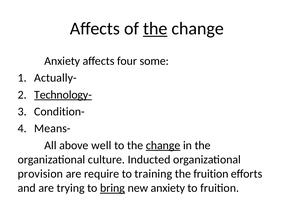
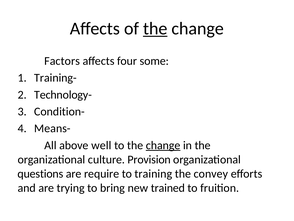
Anxiety: Anxiety -> Factors (62, 61)
Actually-: Actually- -> Training- (55, 78)
Technology- underline: present -> none (63, 95)
Inducted: Inducted -> Provision (149, 159)
provision: provision -> questions (40, 173)
the fruition: fruition -> convey (211, 173)
bring underline: present -> none (113, 188)
new anxiety: anxiety -> trained (168, 188)
